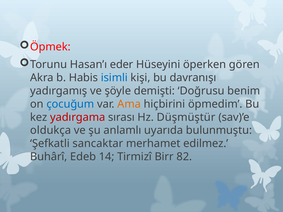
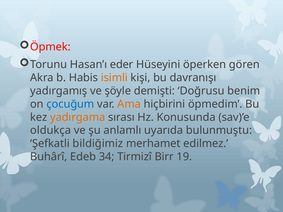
isimli colour: blue -> orange (114, 78)
yadırgama colour: red -> orange (78, 117)
Düşmüştür: Düşmüştür -> Konusunda (186, 117)
sancaktar: sancaktar -> bildiğimiz (98, 144)
14: 14 -> 34 (107, 157)
82: 82 -> 19 (184, 157)
